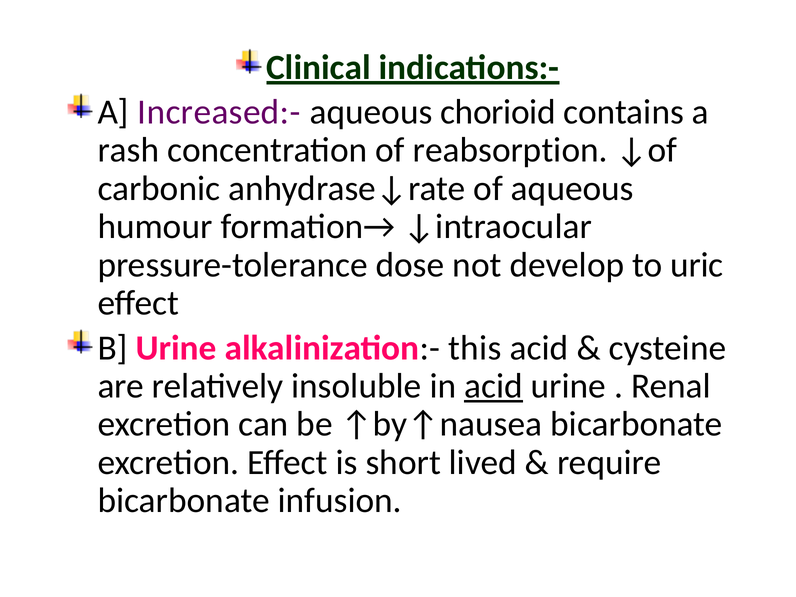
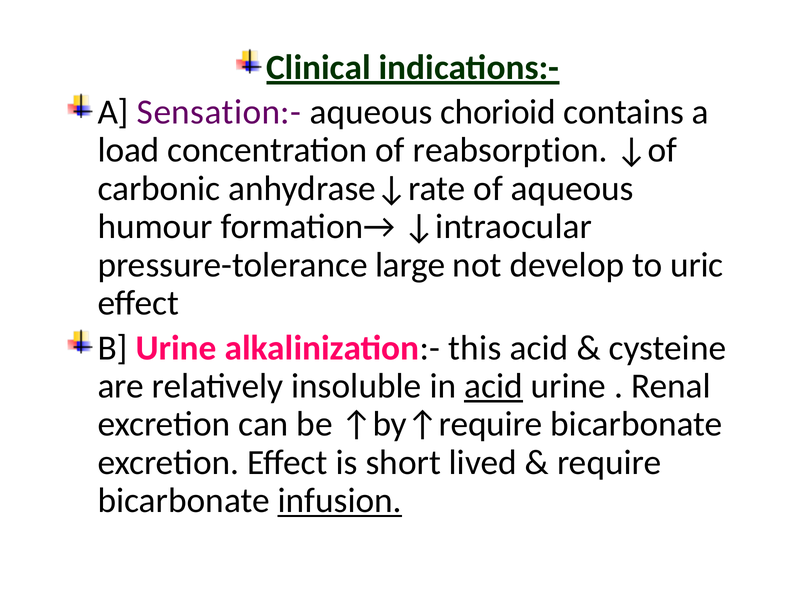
Increased:-: Increased:- -> Sensation:- (219, 112)
rash: rash -> load (129, 150)
dose: dose -> large (410, 265)
↑by↑nausea: ↑by↑nausea -> ↑by↑require (442, 424)
infusion underline: none -> present (340, 501)
